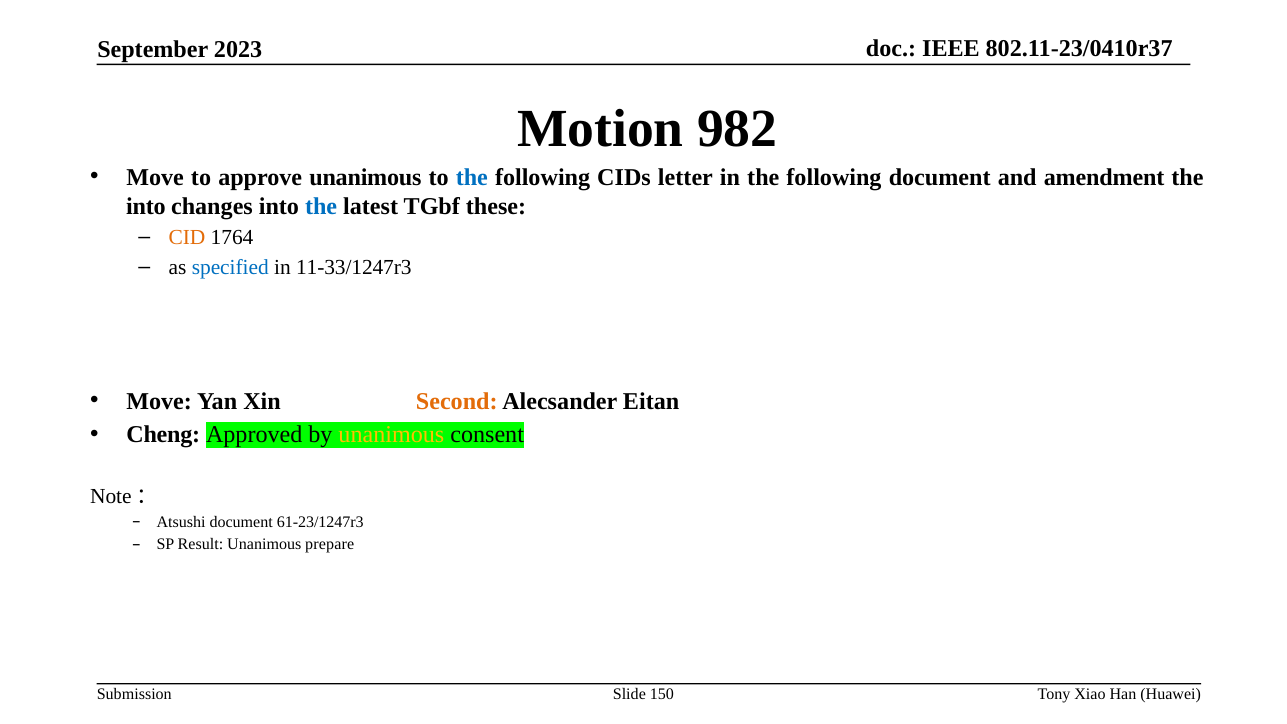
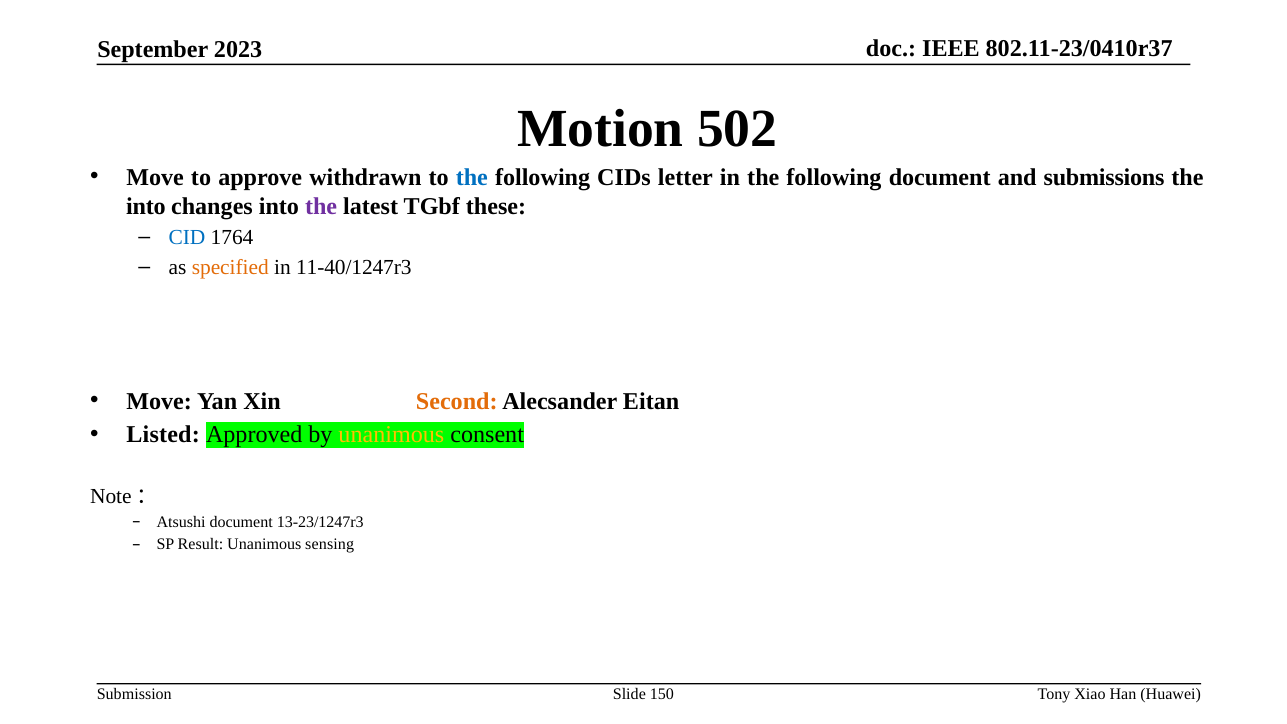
982: 982 -> 502 (737, 129)
approve unanimous: unanimous -> withdrawn (365, 177)
amendment: amendment -> submissions (1104, 177)
the colour: blue -> purple (321, 206)
CID colour: orange -> blue (187, 237)
specified colour: blue -> orange (230, 267)
11-33/1247r3: 11-33/1247r3 -> 11-40/1247r3 (354, 267)
Cheng: Cheng -> Listed (163, 435)
61-23/1247r3: 61-23/1247r3 -> 13-23/1247r3 (320, 522)
prepare: prepare -> sensing (330, 544)
